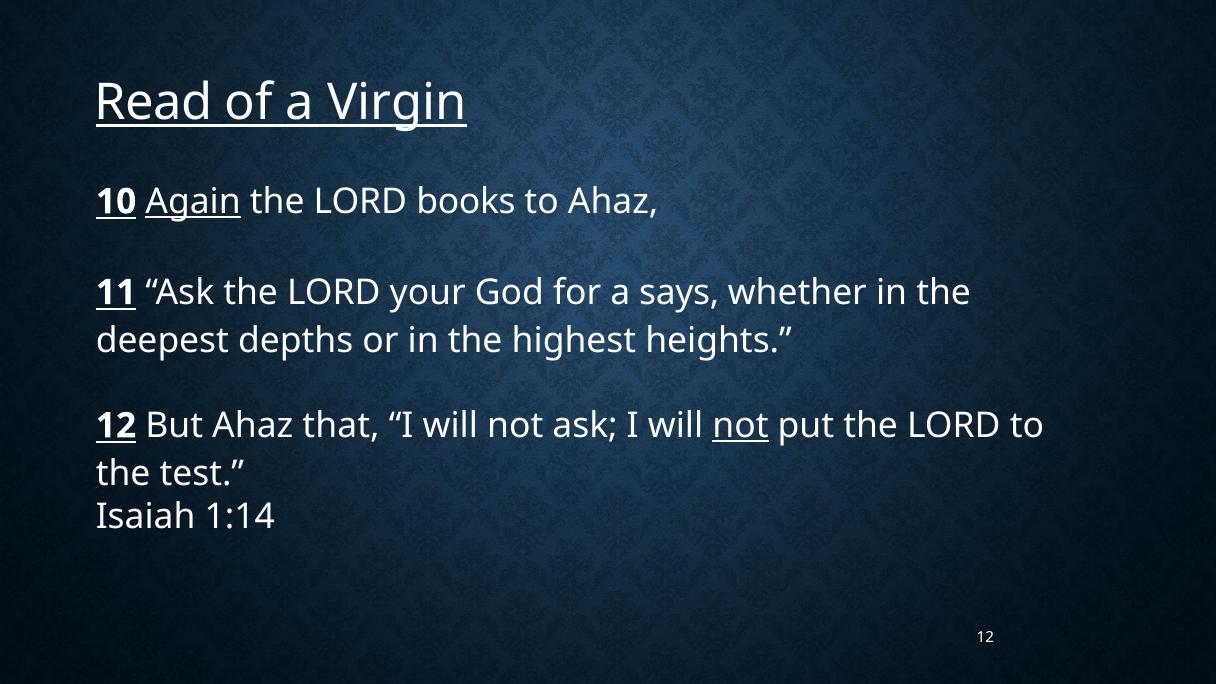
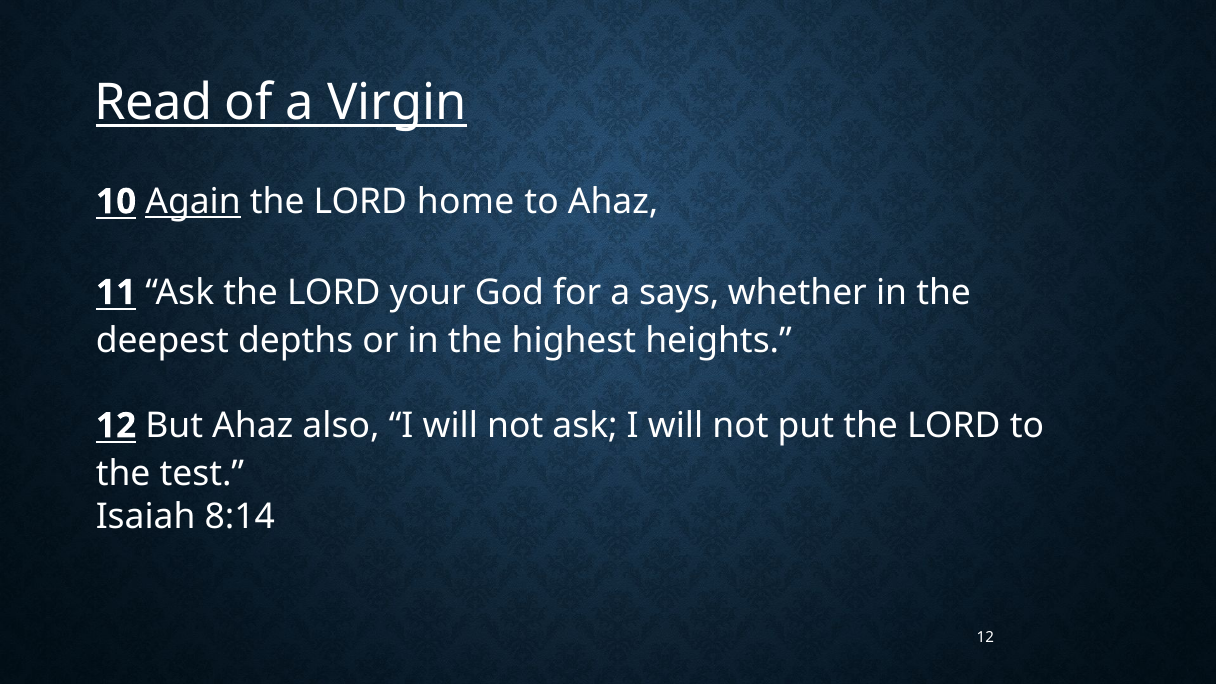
books: books -> home (466, 202)
that: that -> also (341, 426)
not underline: present -> none (740, 426)
1:14: 1:14 -> 8:14 (240, 517)
